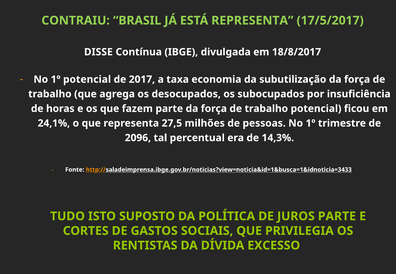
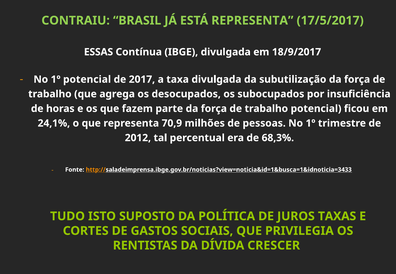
DISSE: DISSE -> ESSAS (99, 52)
18/8/2017: 18/8/2017 -> 18/9/2017 (297, 52)
taxa economia: economia -> divulgada (216, 79)
27,5: 27,5 -> 70,9 (172, 123)
2096: 2096 -> 2012 (138, 138)
14,3%: 14,3% -> 68,3% (278, 138)
JUROS PARTE: PARTE -> TAXAS (337, 216)
EXCESSO: EXCESSO -> CRESCER (274, 246)
